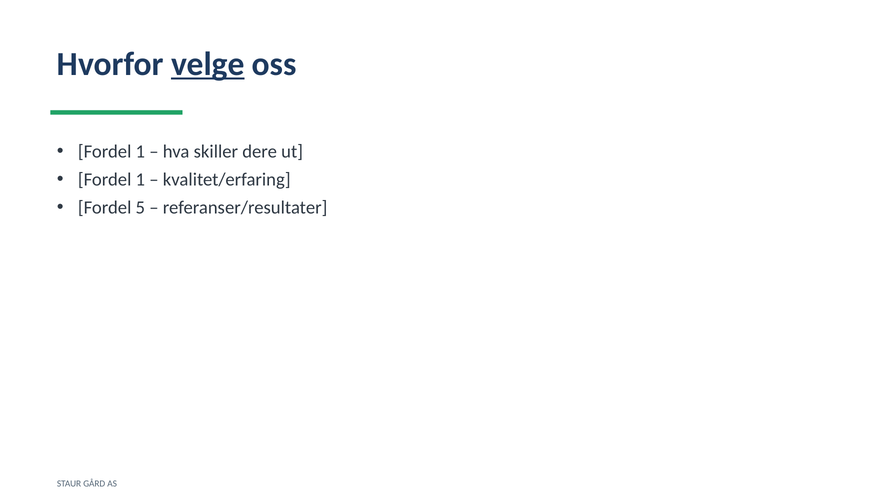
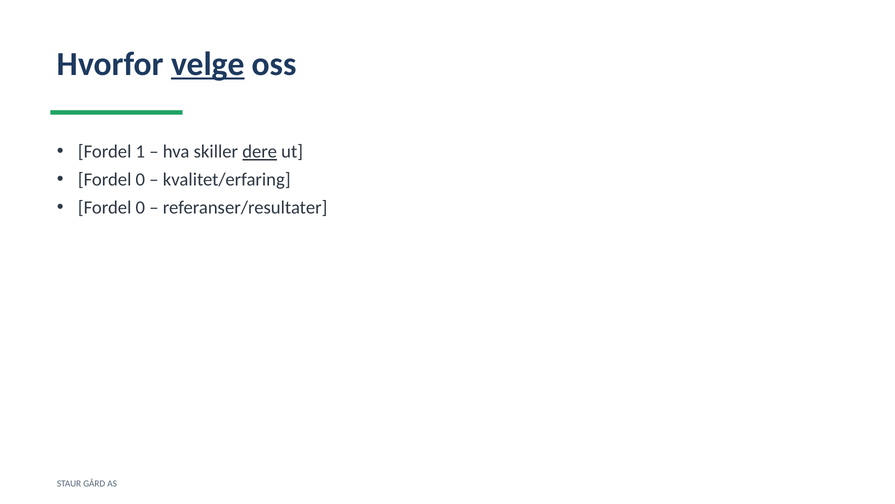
dere underline: none -> present (260, 152)
1: 1 -> 0 (140, 180)
5: 5 -> 0 (140, 208)
